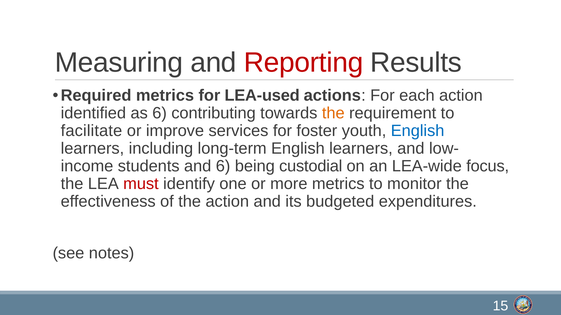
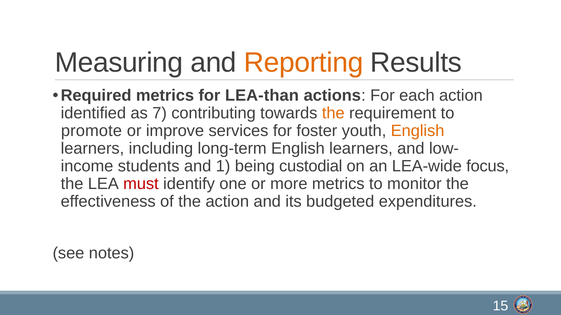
Reporting colour: red -> orange (304, 63)
LEA-used: LEA-used -> LEA-than (262, 96)
as 6: 6 -> 7 (160, 113)
facilitate: facilitate -> promote (91, 131)
English colour: blue -> orange (418, 131)
and 6: 6 -> 1 (223, 166)
